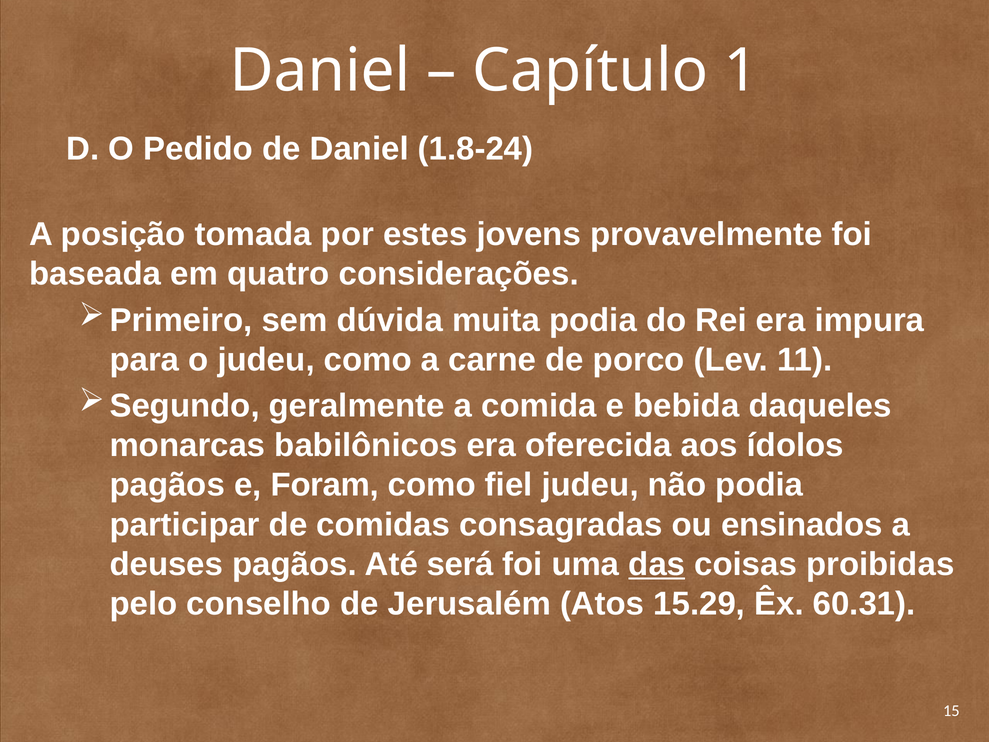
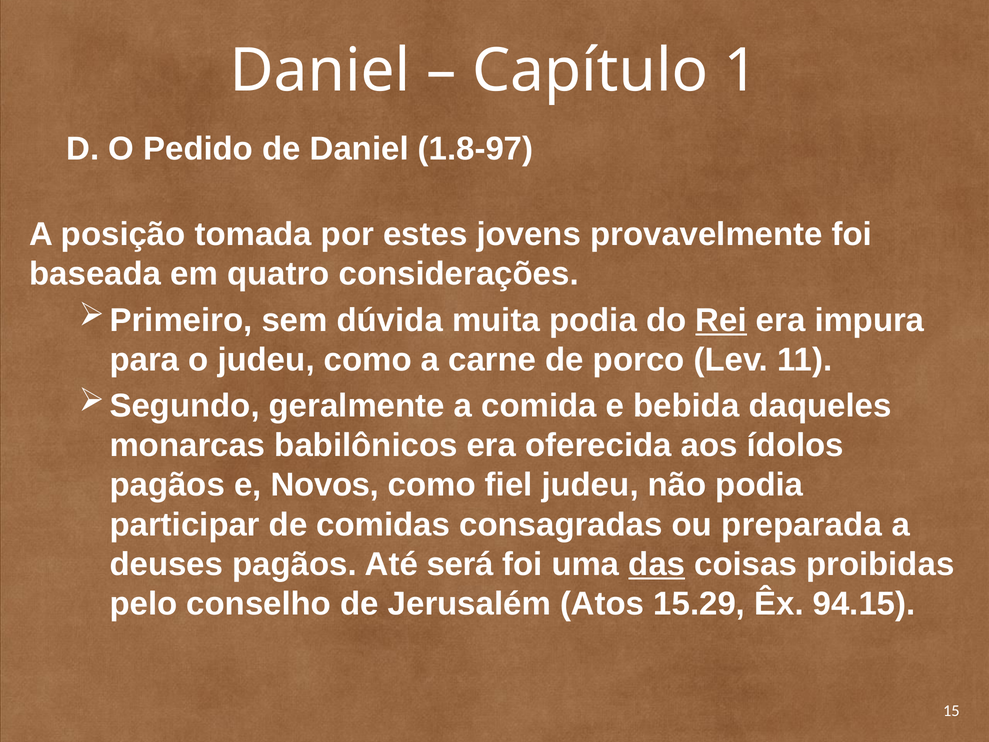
1.8-24: 1.8-24 -> 1.8-97 (475, 149)
Rei underline: none -> present (721, 320)
Foram: Foram -> Novos (325, 485)
ensinados: ensinados -> preparada (802, 524)
60.31: 60.31 -> 94.15 (864, 604)
